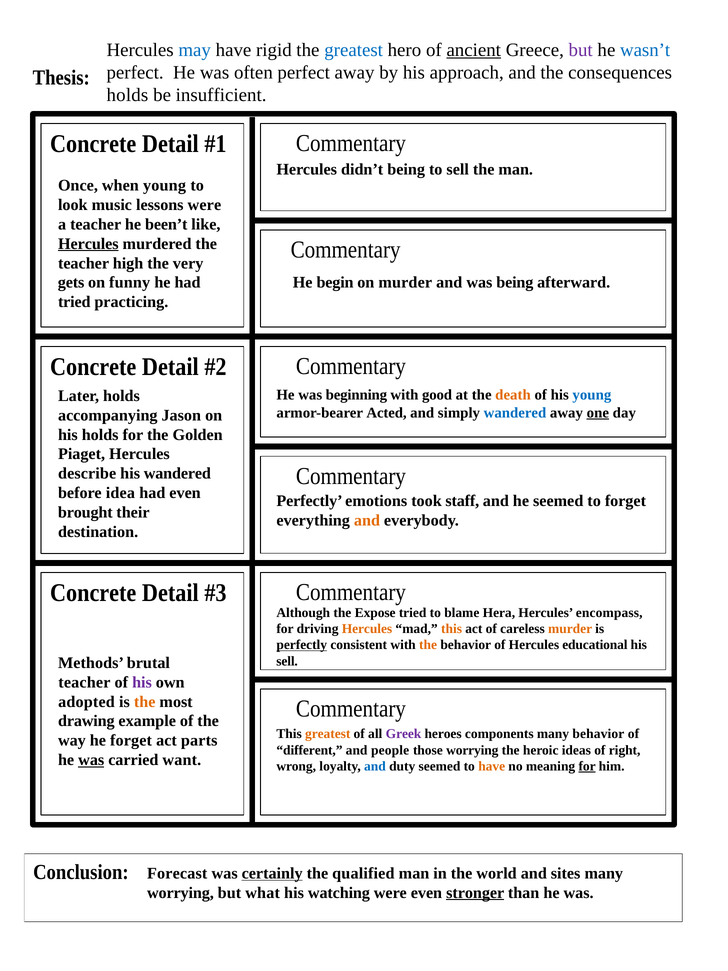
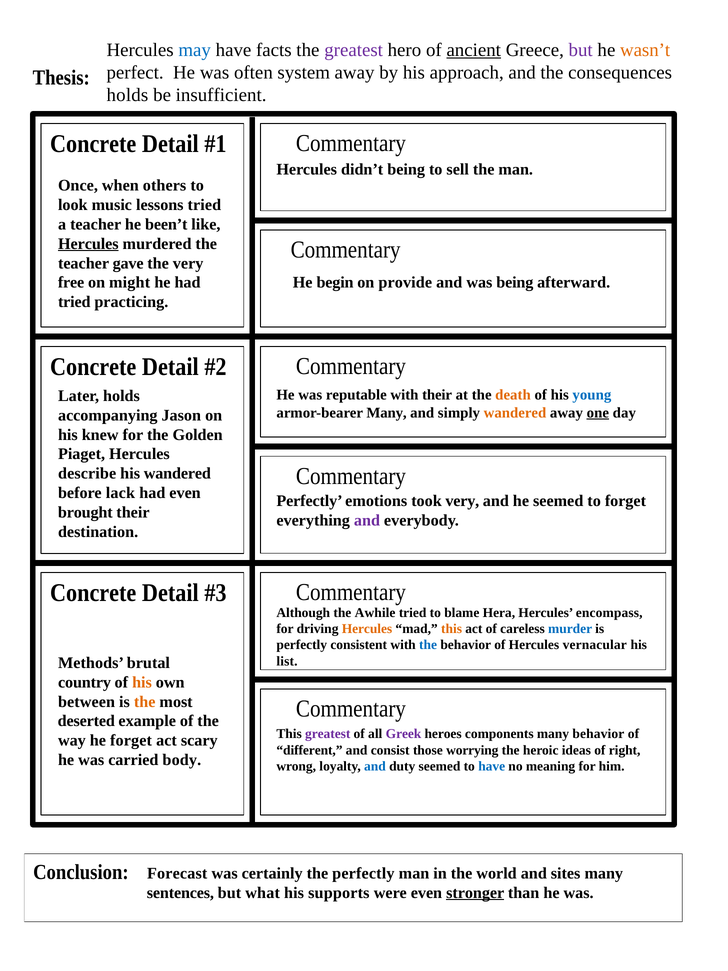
rigid: rigid -> facts (274, 50)
greatest colour: blue -> purple (354, 50)
wasn’t colour: blue -> orange (645, 50)
often perfect: perfect -> system (304, 72)
when young: young -> others (165, 185)
lessons were: were -> tried (204, 205)
high: high -> gave (128, 263)
gets: gets -> free (71, 283)
funny: funny -> might (130, 283)
on murder: murder -> provide (405, 283)
beginning: beginning -> reputable (356, 395)
with good: good -> their (437, 395)
armor-bearer Acted: Acted -> Many (387, 413)
wandered colour: blue -> orange (515, 413)
his holds: holds -> knew (100, 435)
idea: idea -> lack (120, 493)
took staff: staff -> very (462, 501)
and colour: orange -> purple (367, 520)
Expose: Expose -> Awhile (375, 612)
murder colour: orange -> blue (570, 629)
perfectly underline: present -> none (302, 645)
the colour: orange -> blue (428, 645)
educational: educational -> vernacular (595, 645)
sell: sell -> list (287, 661)
teacher: teacher -> country (85, 682)
his colour: purple -> orange (142, 682)
adopted: adopted -> between (87, 701)
drawing: drawing -> deserted (86, 721)
greatest colour: orange -> purple (328, 734)
parts: parts -> scary (199, 740)
people: people -> consist (390, 750)
was underline: present -> none (91, 760)
want: want -> body (182, 760)
have colour: orange -> blue (492, 766)
for underline: present -> none (587, 766)
certainly underline: present -> none (272, 873)
the qualified: qualified -> perfectly (363, 873)
worrying: worrying -> sentences (180, 892)
watching: watching -> supports (339, 892)
